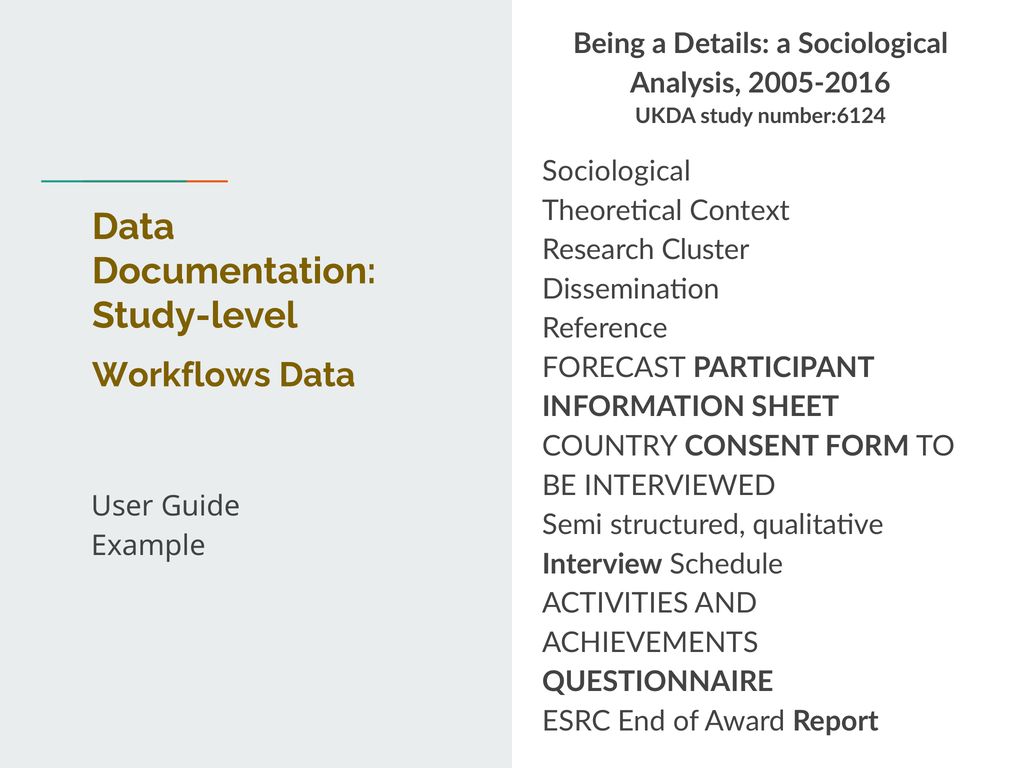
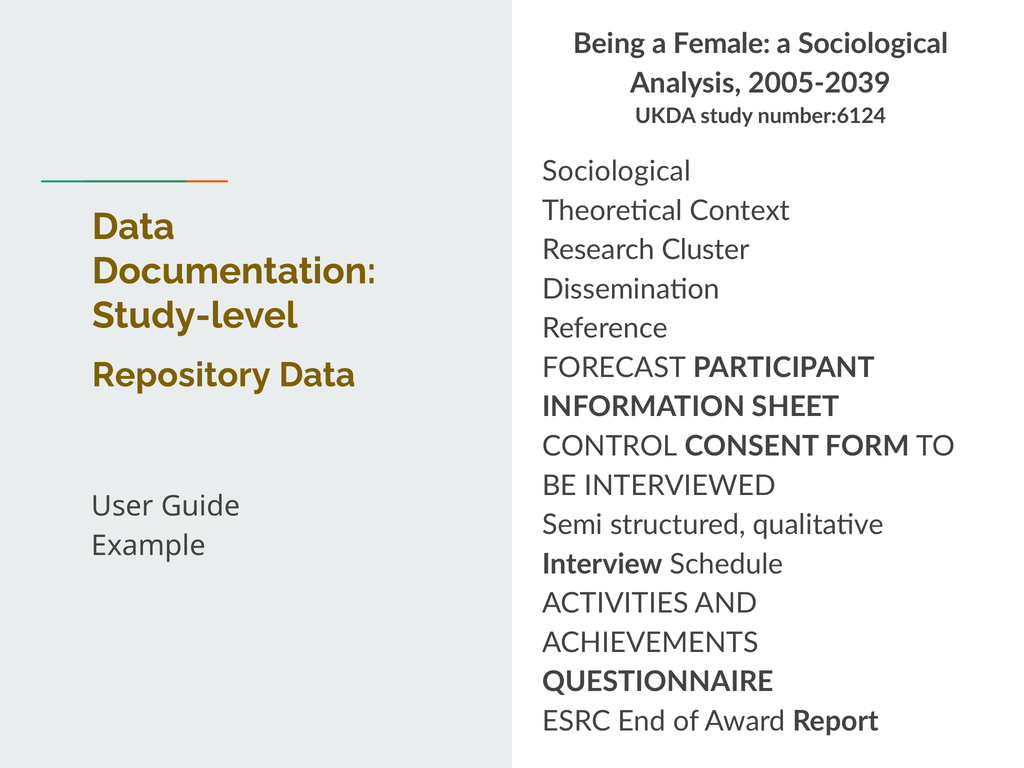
Details: Details -> Female (722, 44)
2005-2016: 2005-2016 -> 2005-2039 (820, 83)
Workflows: Workflows -> Repository (181, 375)
COUNTRY: COUNTRY -> CONTROL (610, 446)
